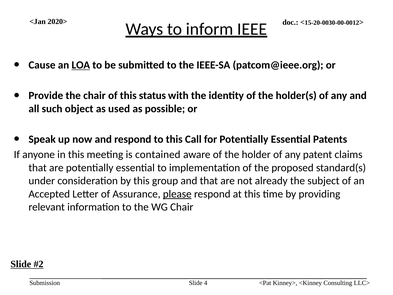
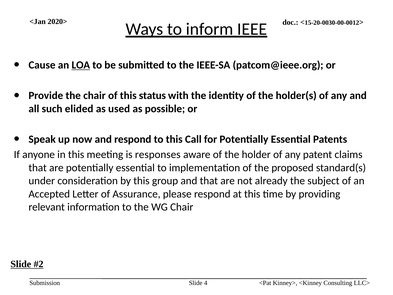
object: object -> elided (79, 109)
contained: contained -> responses (158, 155)
please underline: present -> none (177, 194)
